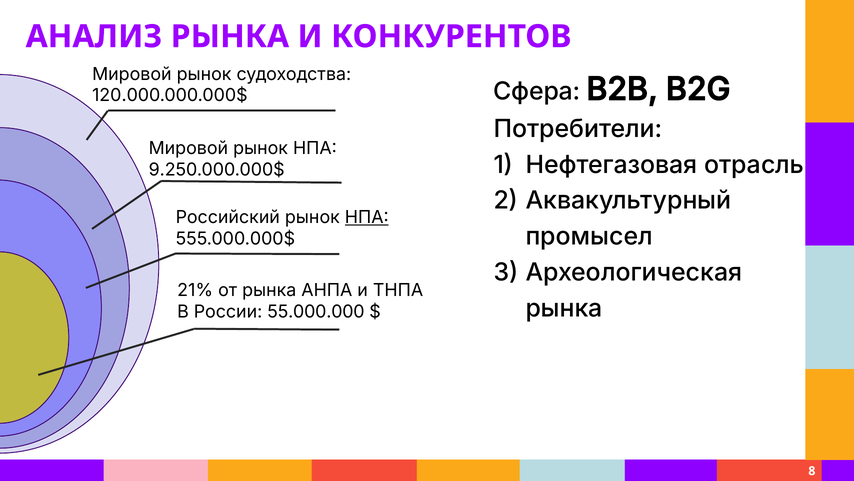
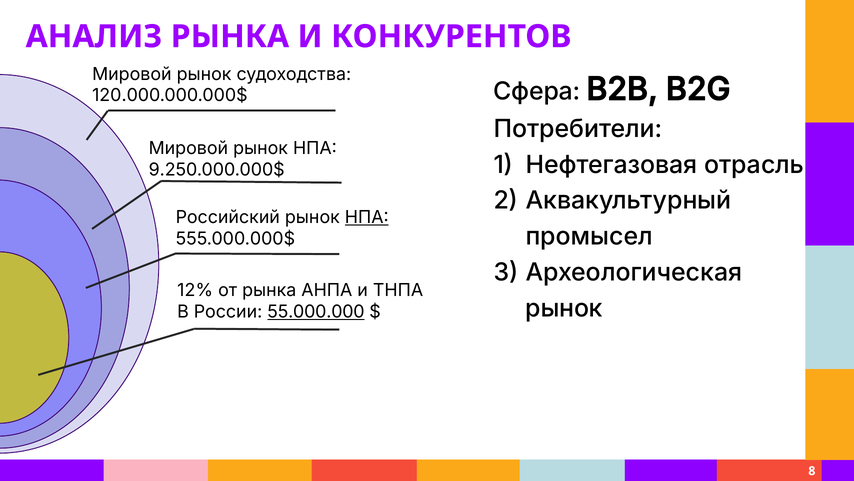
21%: 21% -> 12% (195, 290)
рынка: рынка -> рынок (564, 308)
55.000.000 underline: none -> present (316, 311)
